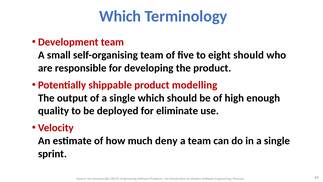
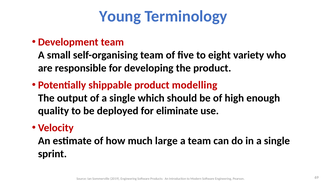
Which: Which -> Young (120, 16)
eight should: should -> variety (249, 55)
deny: deny -> large (166, 141)
